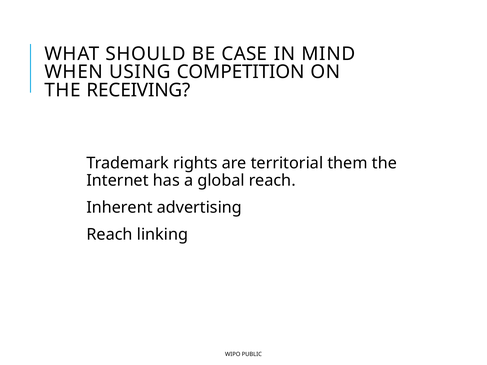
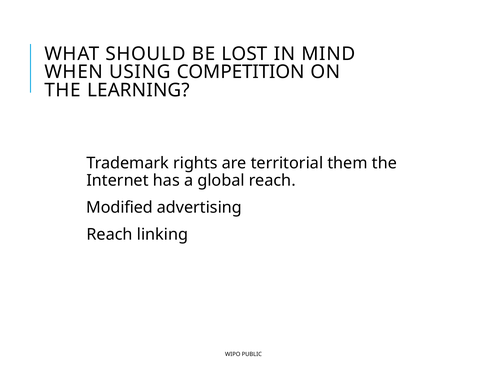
CASE: CASE -> LOST (244, 54)
RECEIVING: RECEIVING -> LEARNING (138, 90)
Inherent: Inherent -> Modified (120, 208)
